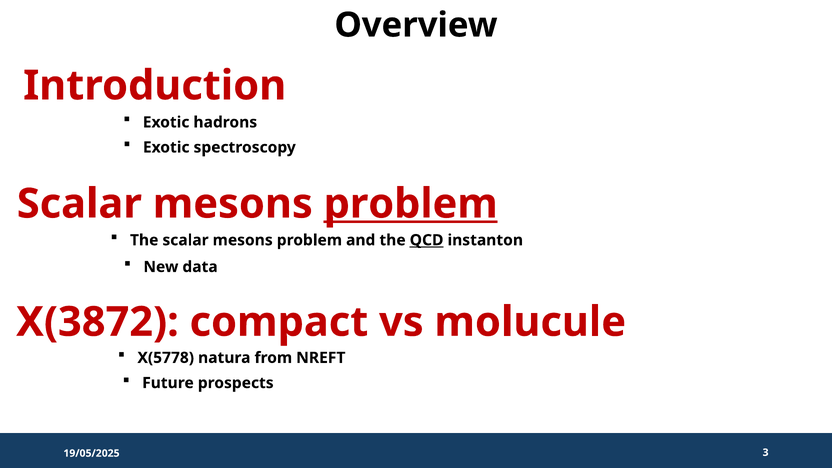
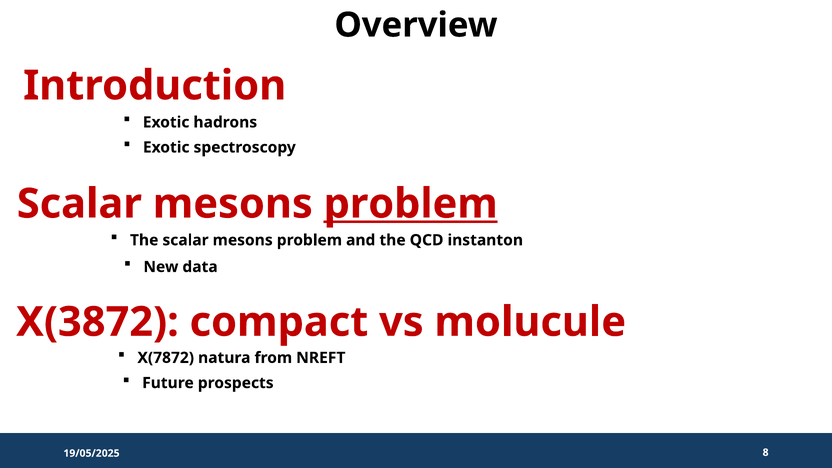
QCD underline: present -> none (427, 240)
X(5778: X(5778 -> X(7872 (166, 358)
3: 3 -> 8 (766, 452)
